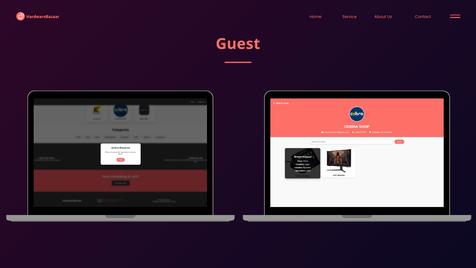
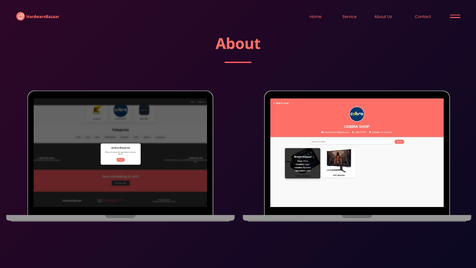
Guest: Guest -> About (238, 44)
